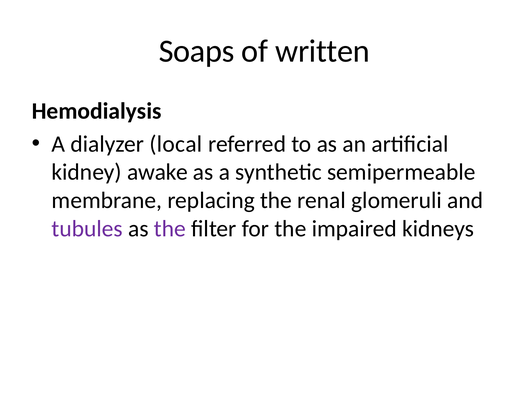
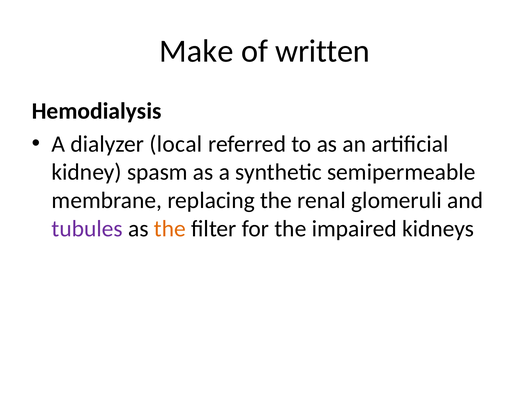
Soaps: Soaps -> Make (196, 51)
awake: awake -> spasm (157, 172)
the colour: purple -> orange (170, 229)
